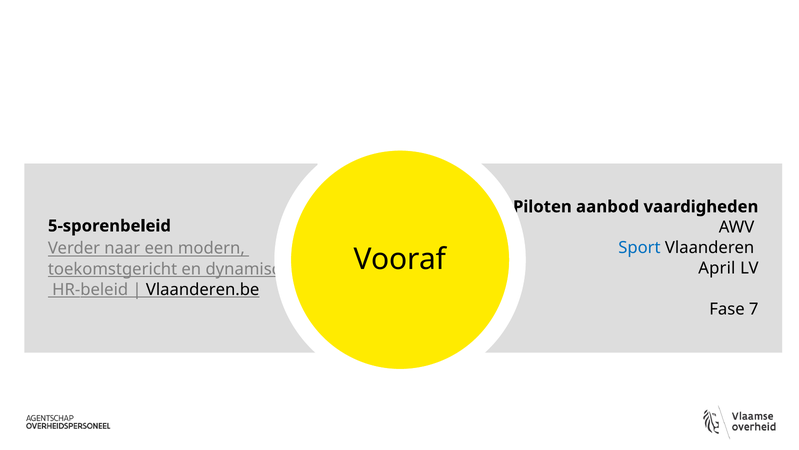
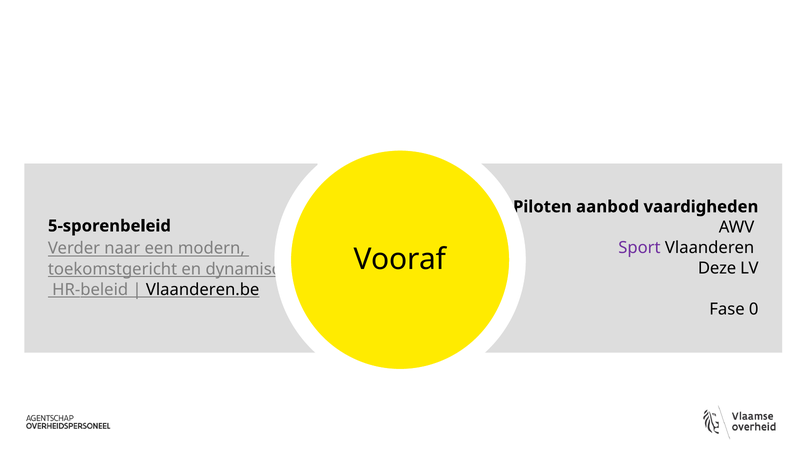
Sport colour: blue -> purple (639, 247)
April: April -> Deze (717, 268)
7: 7 -> 0 (754, 309)
